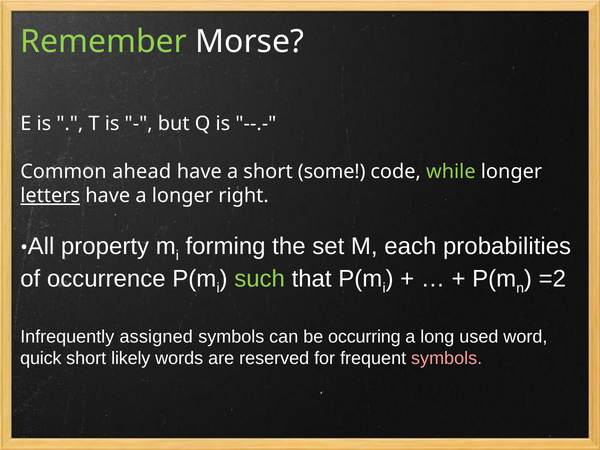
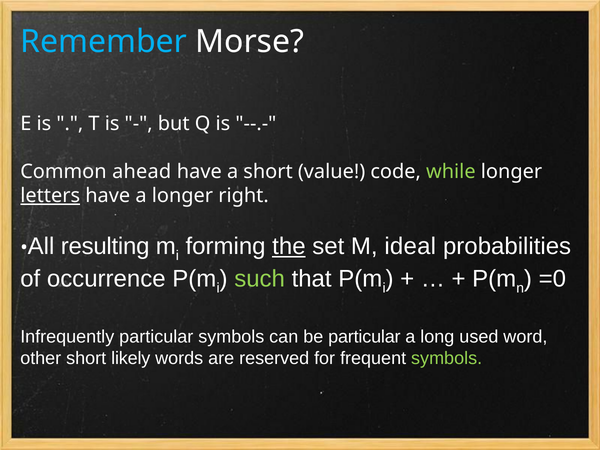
Remember colour: light green -> light blue (104, 42)
some: some -> value (332, 172)
property: property -> resulting (105, 246)
the underline: none -> present (289, 246)
each: each -> ideal (410, 246)
=2: =2 -> =0 (552, 279)
Infrequently assigned: assigned -> particular (156, 337)
be occurring: occurring -> particular (364, 337)
quick: quick -> other (41, 358)
symbols colour: pink -> light green (447, 358)
